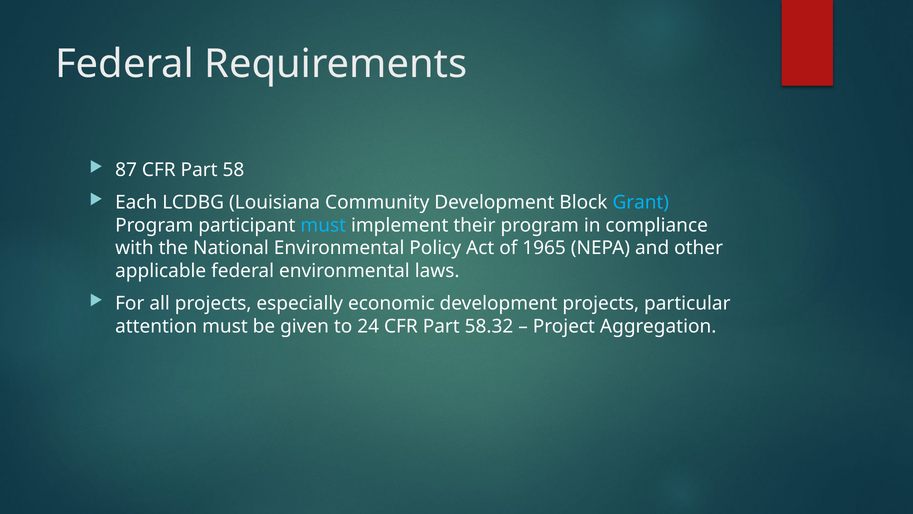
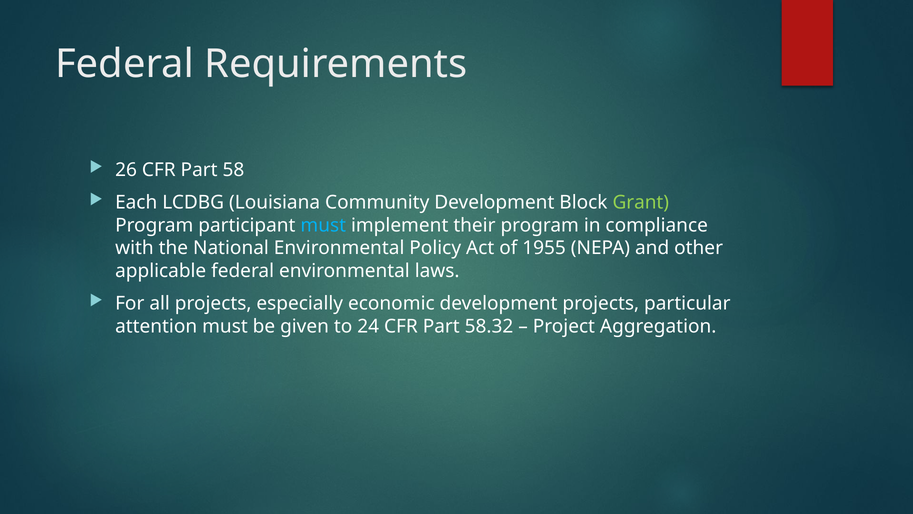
87: 87 -> 26 (126, 170)
Grant colour: light blue -> light green (641, 202)
1965: 1965 -> 1955 (544, 248)
